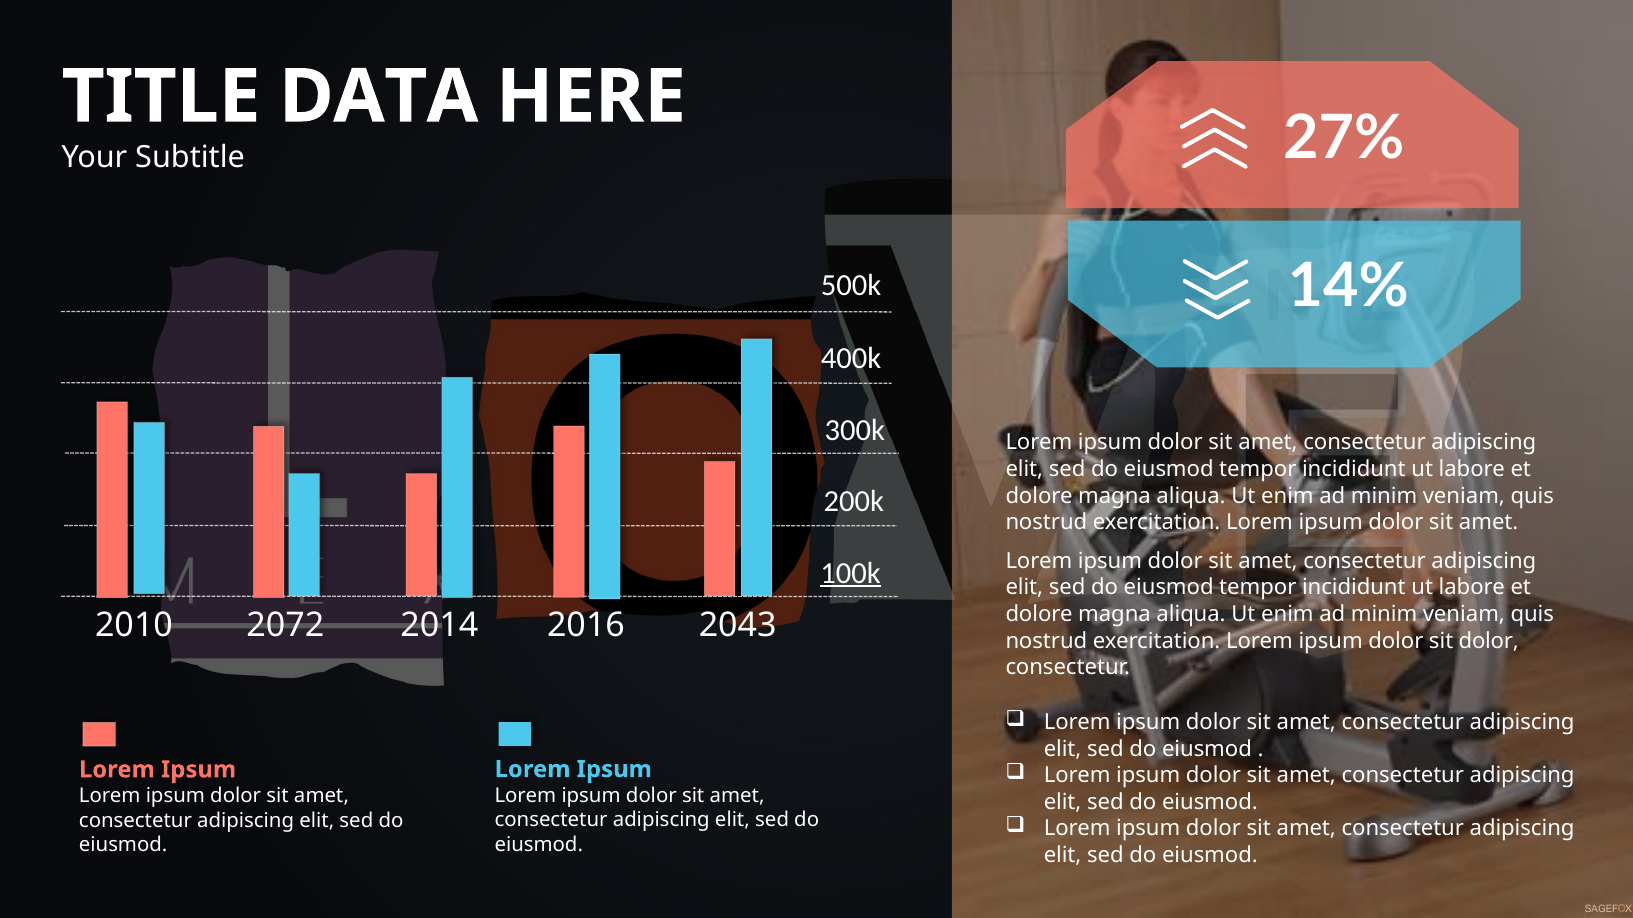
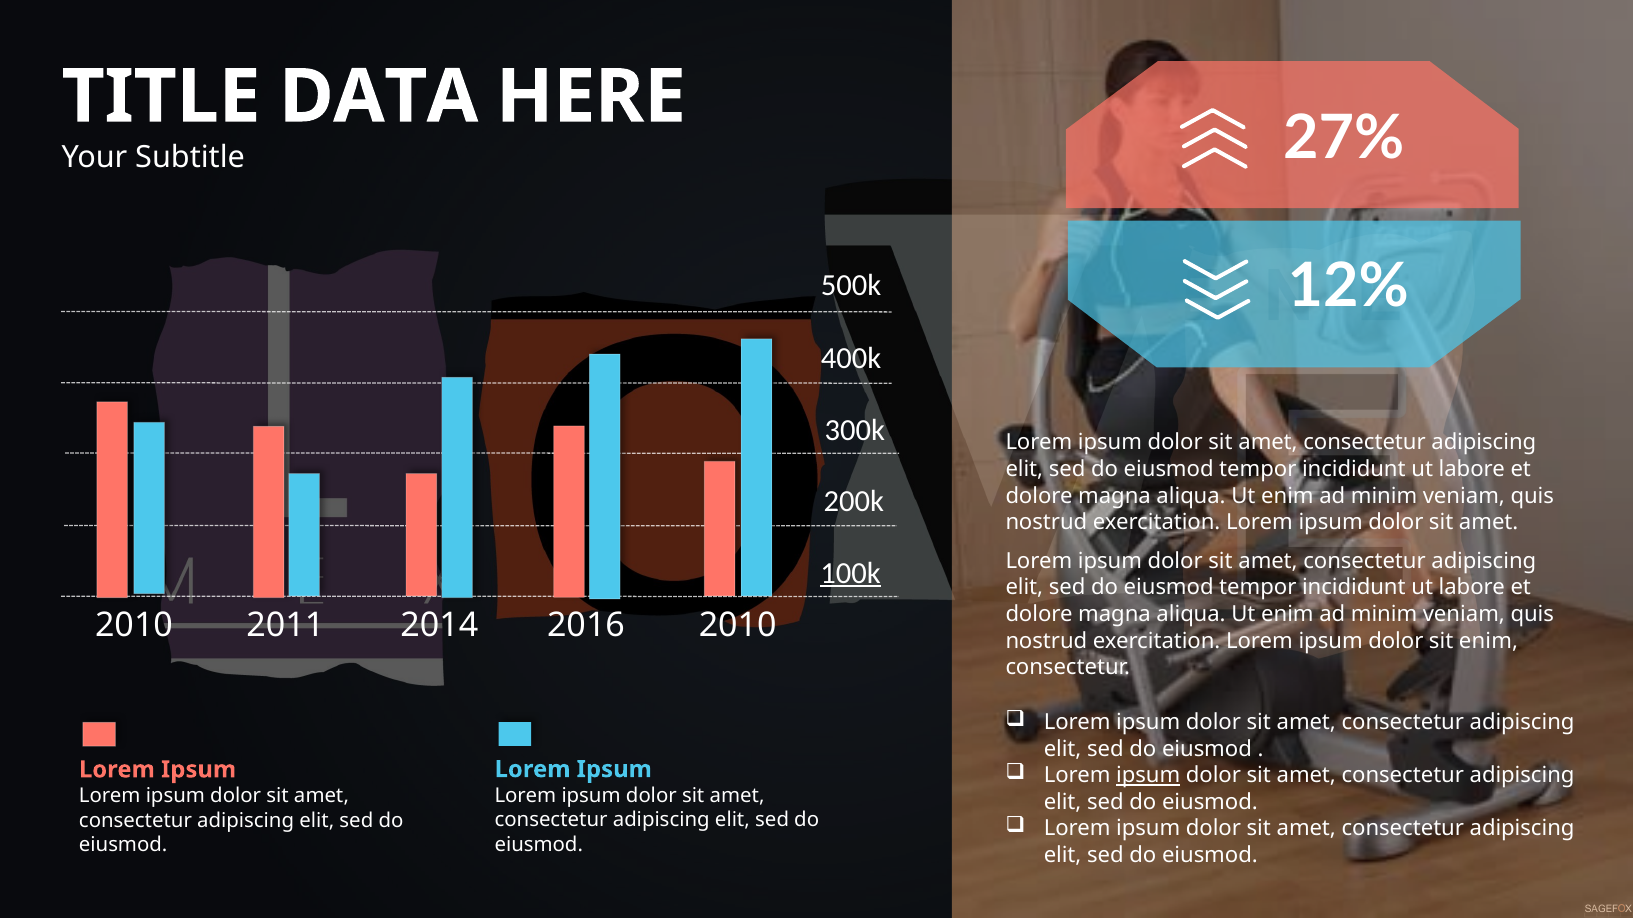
14%: 14% -> 12% (1348, 287)
2072: 2072 -> 2011 (285, 626)
2016 2043: 2043 -> 2010 (738, 626)
sit dolor: dolor -> enim (1488, 641)
ipsum underline: none -> present (1148, 776)
